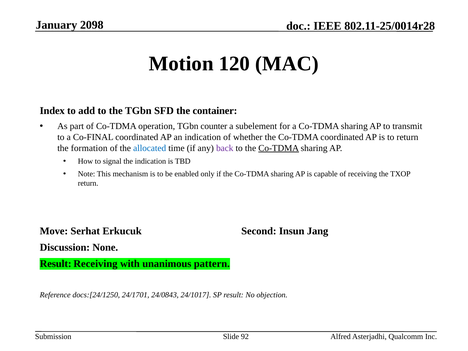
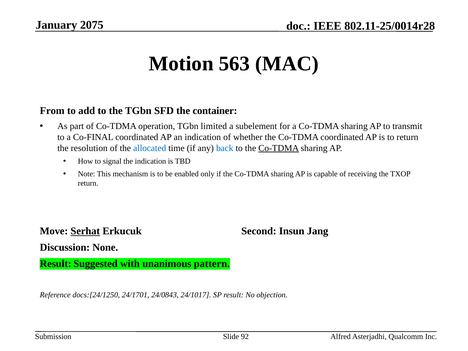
2098: 2098 -> 2075 (92, 25)
120: 120 -> 563 (234, 64)
Index: Index -> From (52, 111)
counter: counter -> limited (214, 126)
formation: formation -> resolution (89, 148)
back colour: purple -> blue (225, 148)
Serhat underline: none -> present (85, 231)
Result Receiving: Receiving -> Suggested (96, 264)
